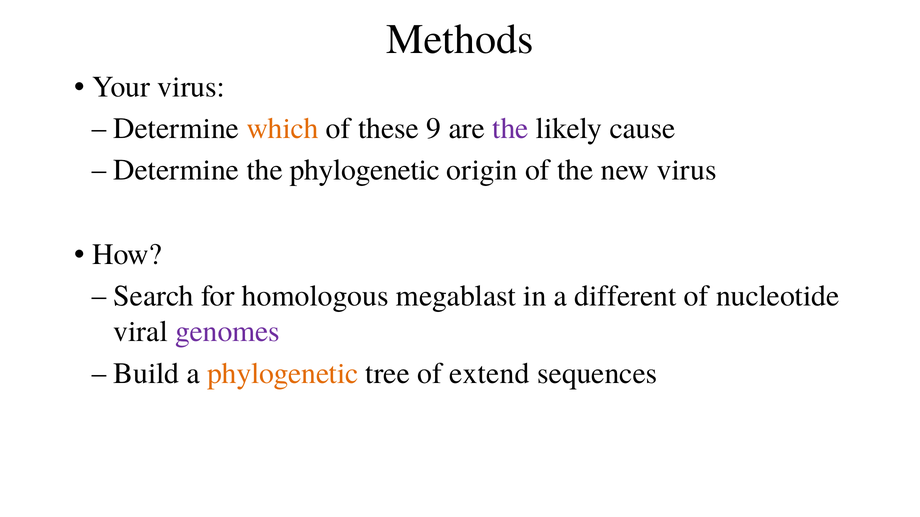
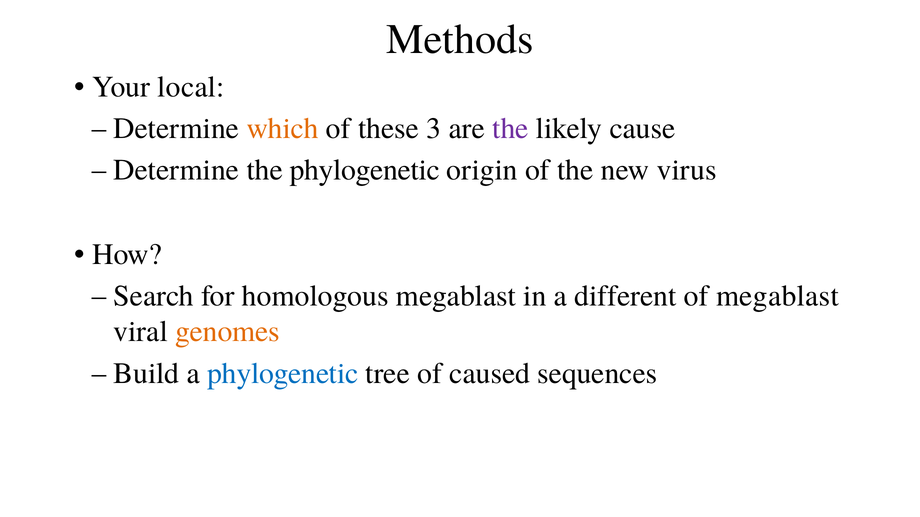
Your virus: virus -> local (191, 87)
9: 9 -> 3 (434, 129)
of nucleotide: nucleotide -> megablast (777, 296)
genomes colour: purple -> orange (228, 332)
phylogenetic colour: orange -> blue (283, 374)
extend: extend -> caused (490, 374)
